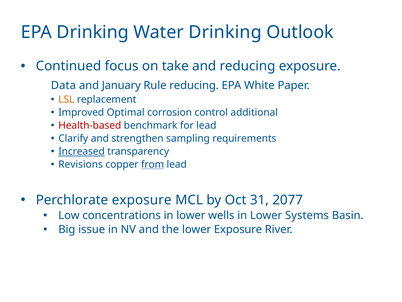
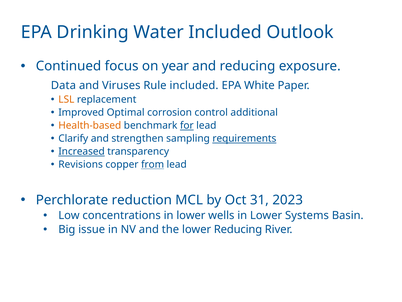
Water Drinking: Drinking -> Included (225, 32)
take: take -> year (175, 66)
January: January -> Viruses (121, 85)
Rule reducing: reducing -> included (194, 85)
Health-based colour: red -> orange (90, 125)
for underline: none -> present (187, 125)
requirements underline: none -> present (244, 138)
Perchlorate exposure: exposure -> reduction (142, 200)
2077: 2077 -> 2023 (288, 200)
lower Exposure: Exposure -> Reducing (238, 229)
